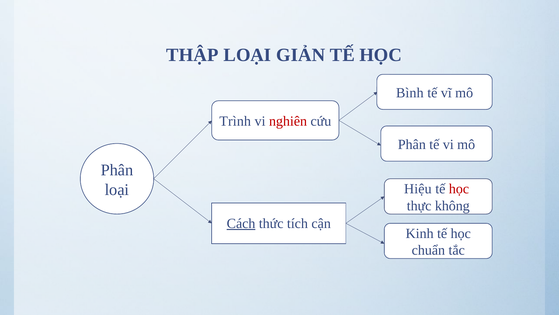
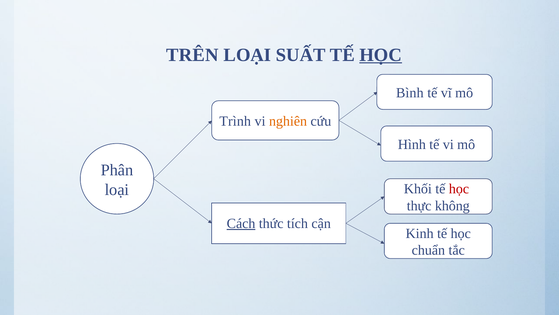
THẬP: THẬP -> TRÊN (192, 55)
GIẢN: GIẢN -> SUẤT (301, 55)
HỌC underline: none -> present (381, 55)
nghiên colour: red -> orange (288, 121)
Phân: Phân -> Hình (412, 144)
Hiệu: Hiệu -> Khối (418, 189)
